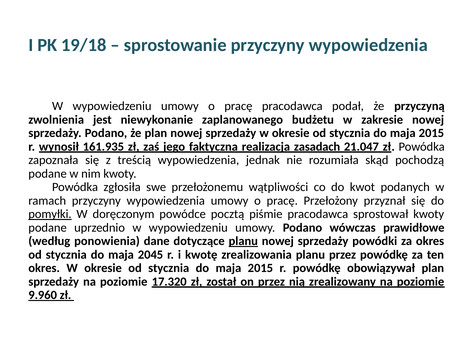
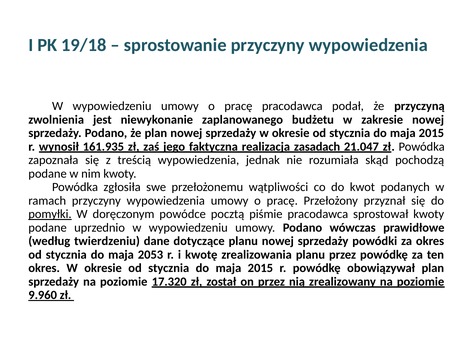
ponowienia: ponowienia -> twierdzeniu (107, 241)
planu underline: present -> none (243, 241)
2045: 2045 -> 2053 (151, 254)
